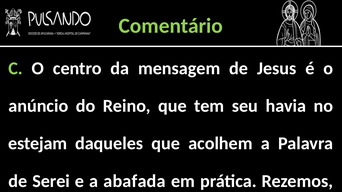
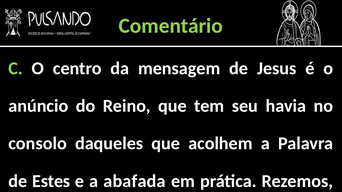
estejam: estejam -> consolo (38, 144)
Serei: Serei -> Estes (51, 181)
